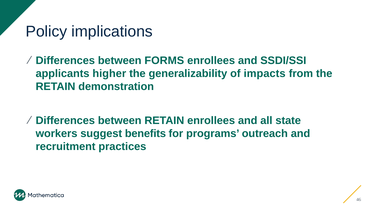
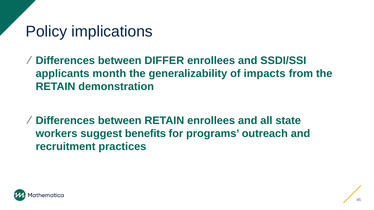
FORMS: FORMS -> DIFFER (164, 61)
higher: higher -> month (109, 74)
